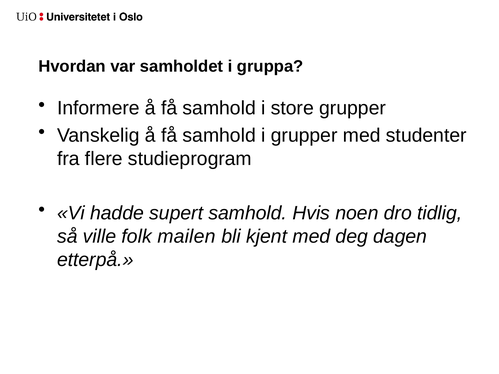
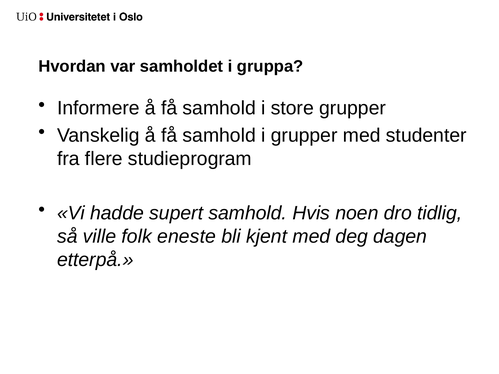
mailen: mailen -> eneste (187, 236)
